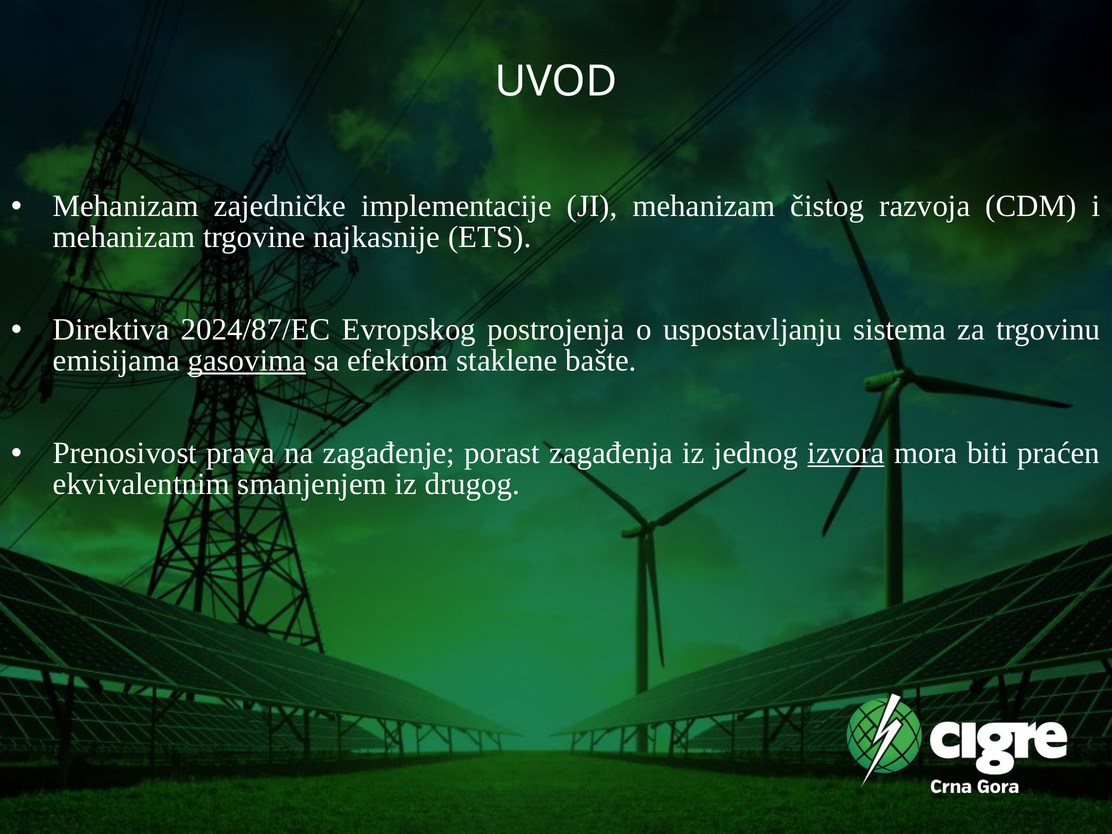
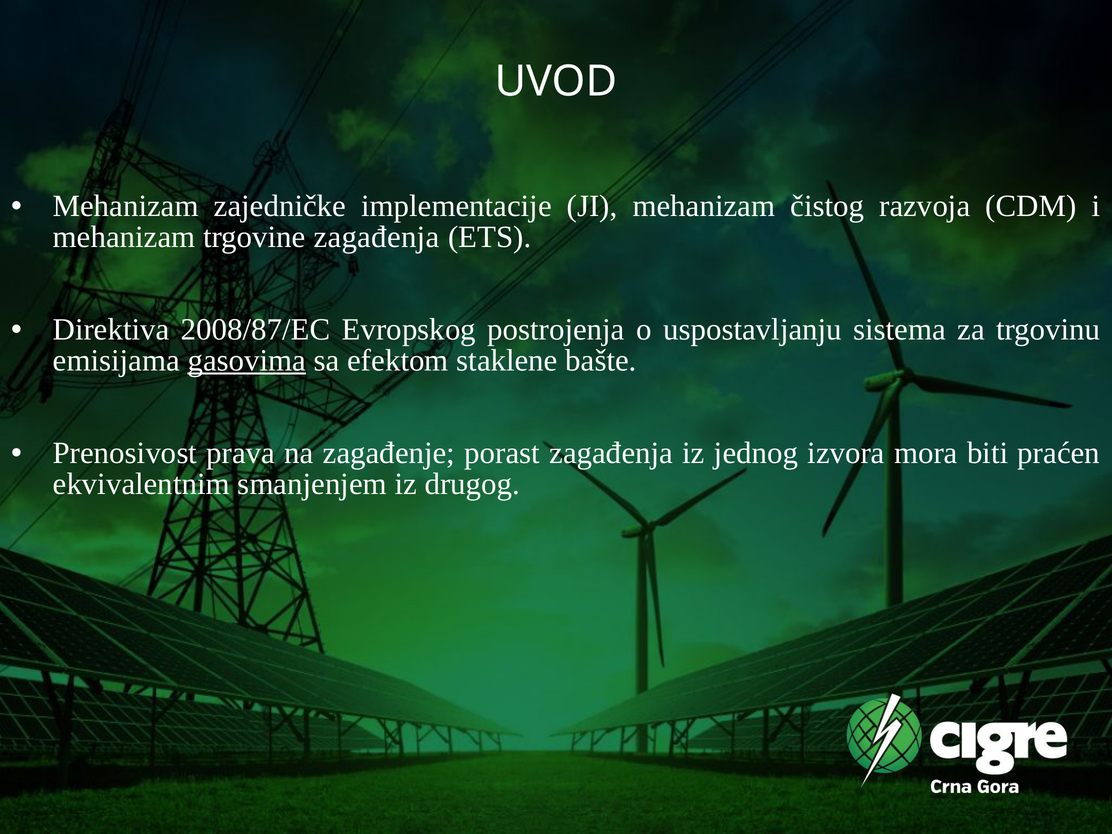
trgovine najkasnije: najkasnije -> zagađenja (377, 237)
2024/87/EC: 2024/87/EC -> 2008/87/EC (256, 329)
izvora underline: present -> none (846, 453)
